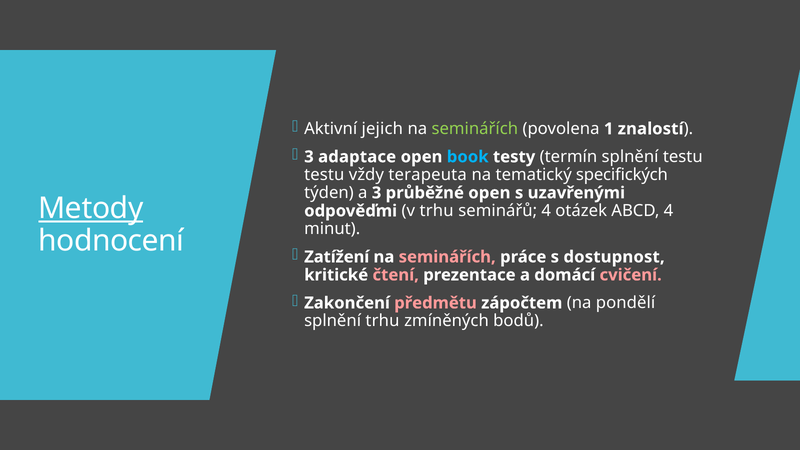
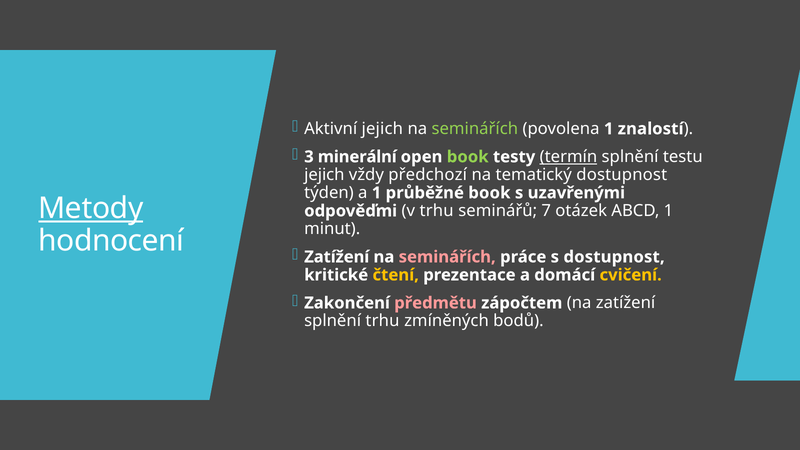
adaptace: adaptace -> minerální (357, 157)
book colour: light blue -> light green (468, 157)
termín underline: none -> present (568, 157)
testu: testu -> jejich (324, 175)
terapeuta: terapeuta -> předchozí (428, 175)
tematický specifických: specifických -> dostupnost (622, 175)
a 3: 3 -> 1 (377, 193)
průběžné open: open -> book (489, 193)
seminářů 4: 4 -> 7 (546, 211)
ABCD 4: 4 -> 1 (669, 211)
čtení colour: pink -> yellow (396, 275)
cvičení colour: pink -> yellow (631, 275)
na pondělí: pondělí -> zatížení (626, 303)
